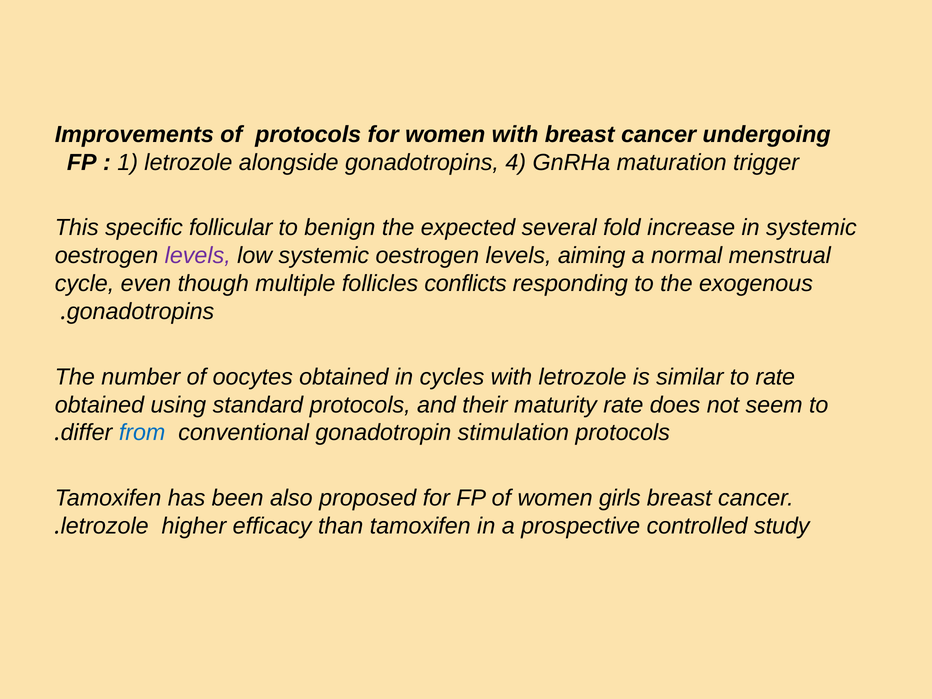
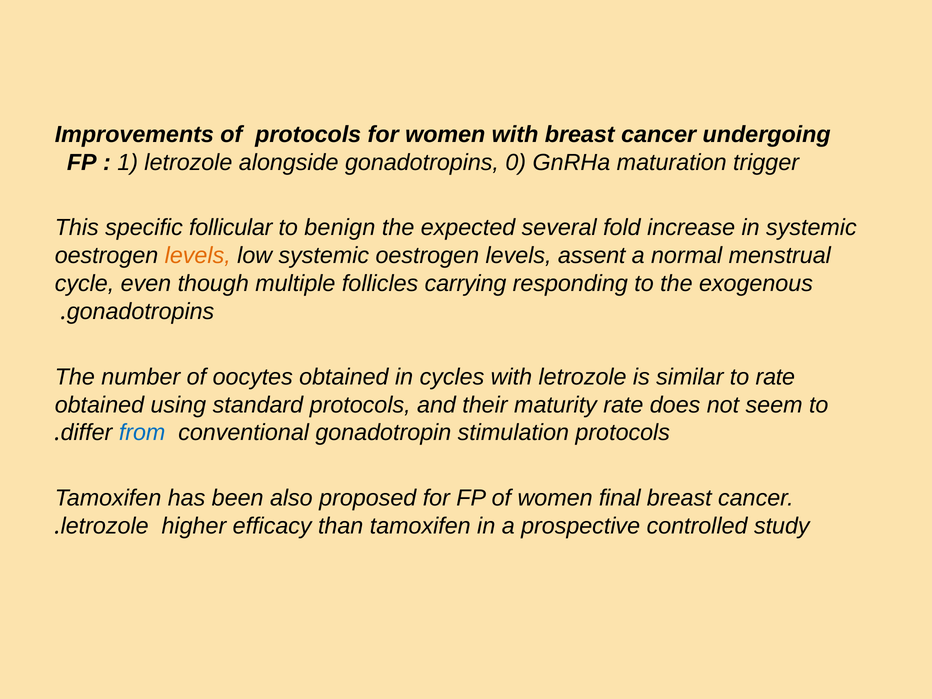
4: 4 -> 0 (516, 163)
levels colour: purple -> orange (198, 256)
aiming: aiming -> assent (592, 256)
conflicts: conflicts -> carrying (466, 284)
girls: girls -> final (620, 498)
